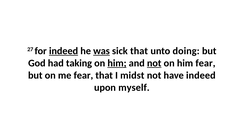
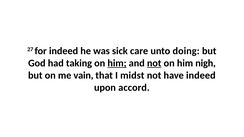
indeed underline: present -> none (64, 51)
was underline: present -> none (101, 51)
sick that: that -> care (139, 51)
him fear: fear -> nigh (206, 63)
me fear: fear -> vain (83, 75)
myself: myself -> accord (134, 88)
